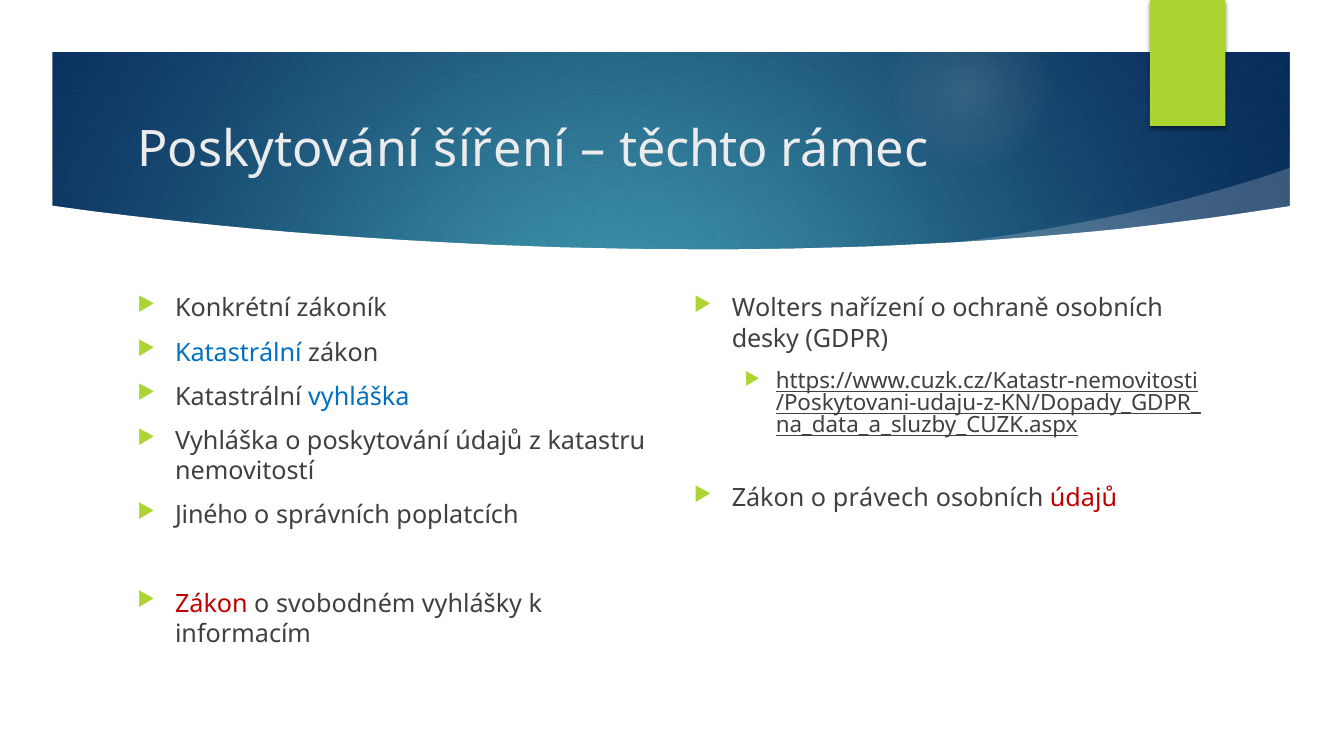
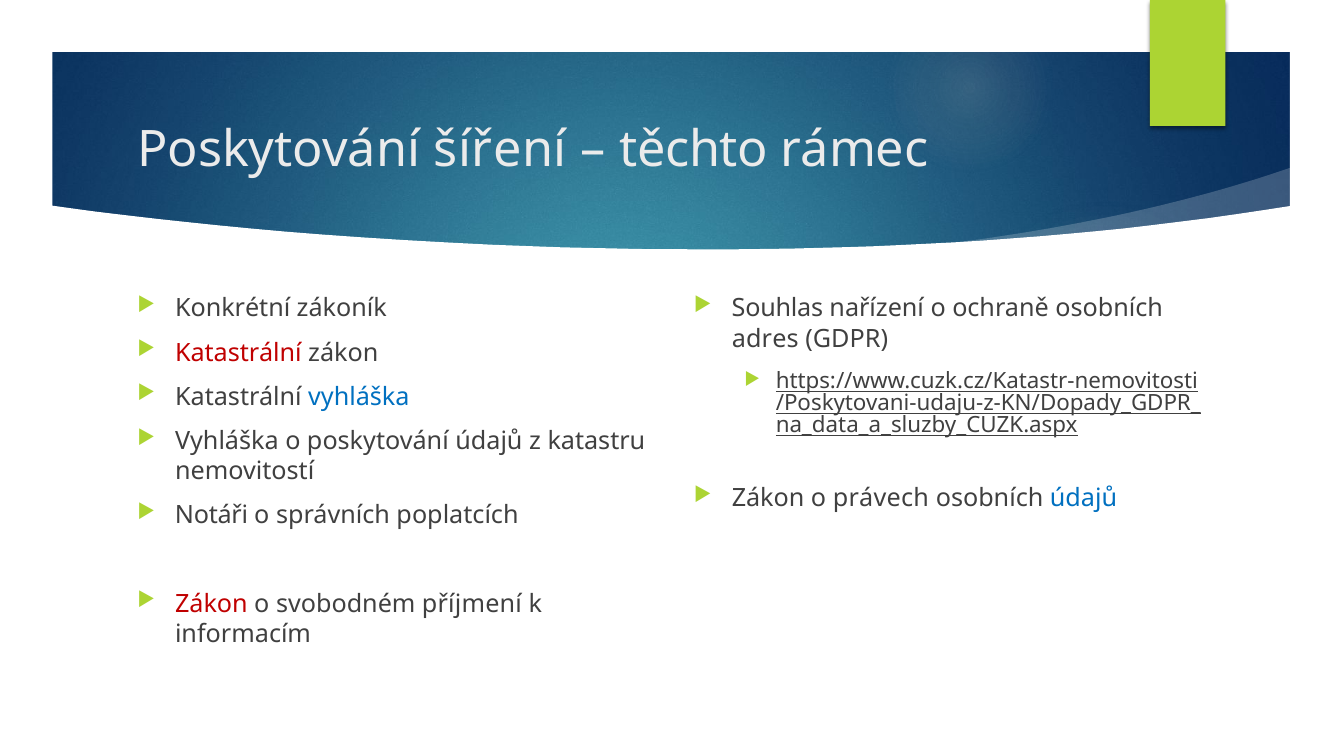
Wolters: Wolters -> Souhlas (777, 309)
desky: desky -> adres (765, 339)
Katastrální colour: blue -> red (238, 353)
údajů colour: red -> blue (1084, 499)
Jiného: Jiného -> Notáři (212, 516)
vyhlášky: vyhlášky -> příjmení (472, 604)
